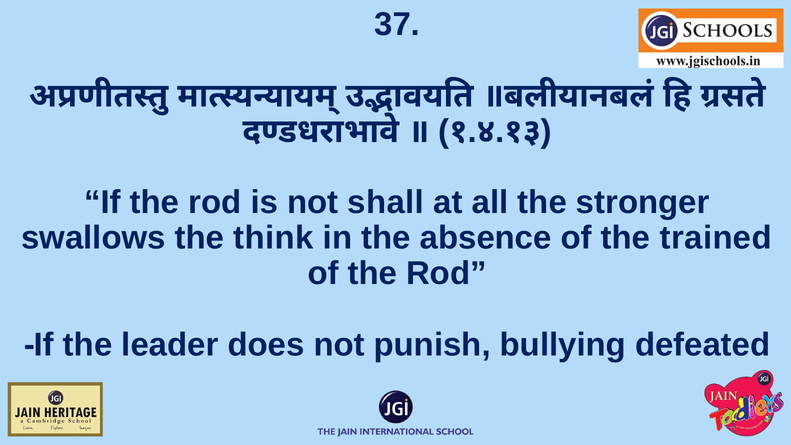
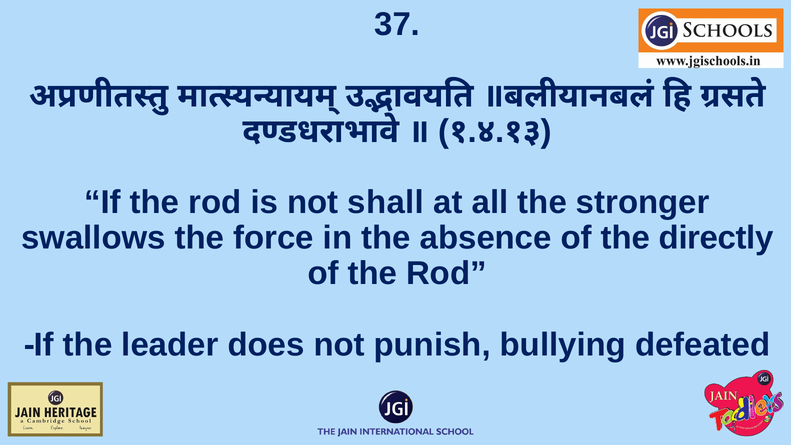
think: think -> force (274, 238)
trained: trained -> directly (716, 238)
